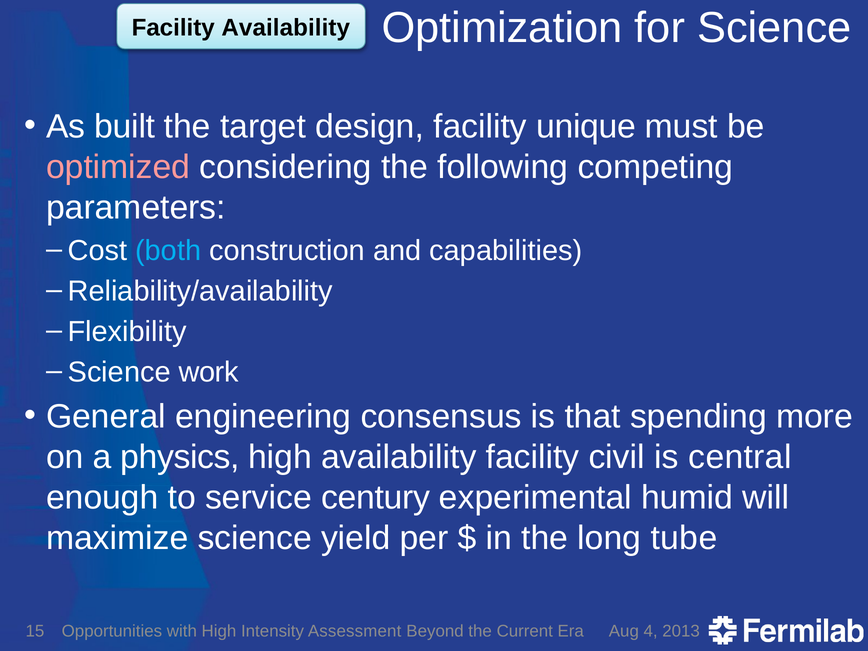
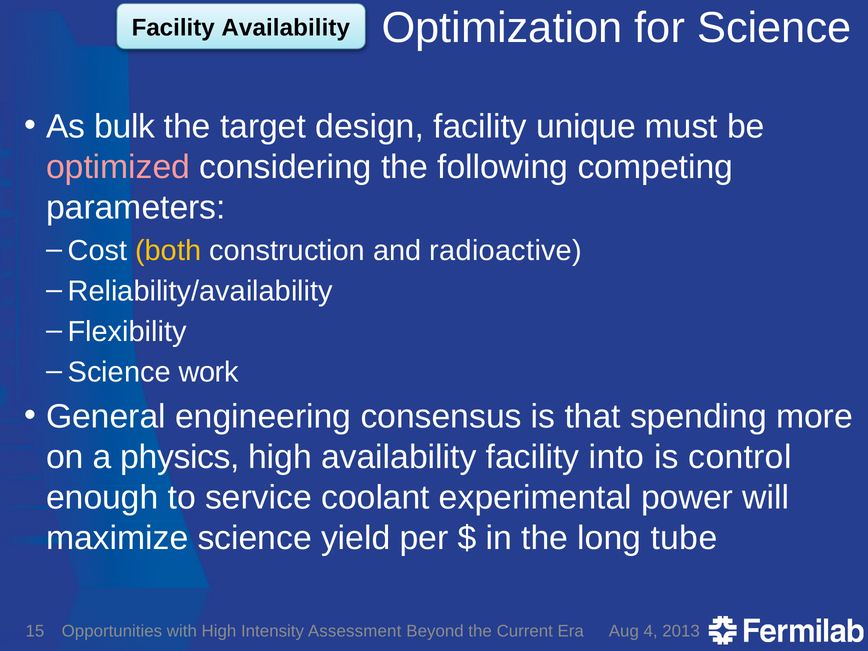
built: built -> bulk (125, 127)
both colour: light blue -> yellow (168, 251)
capabilities: capabilities -> radioactive (506, 251)
civil: civil -> into (616, 457)
central: central -> control (740, 457)
century: century -> coolant (375, 498)
humid: humid -> power (687, 498)
